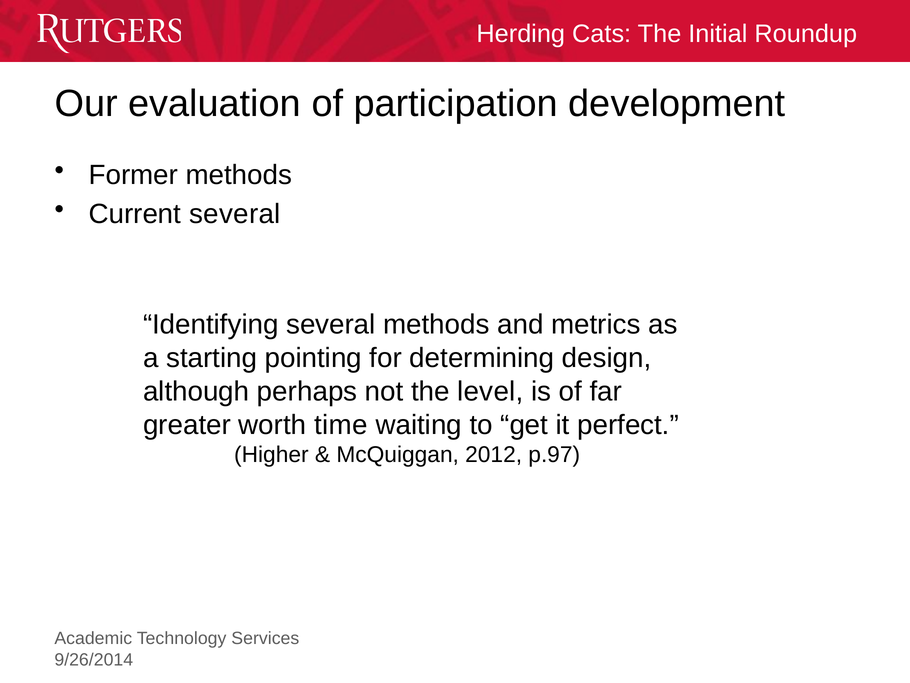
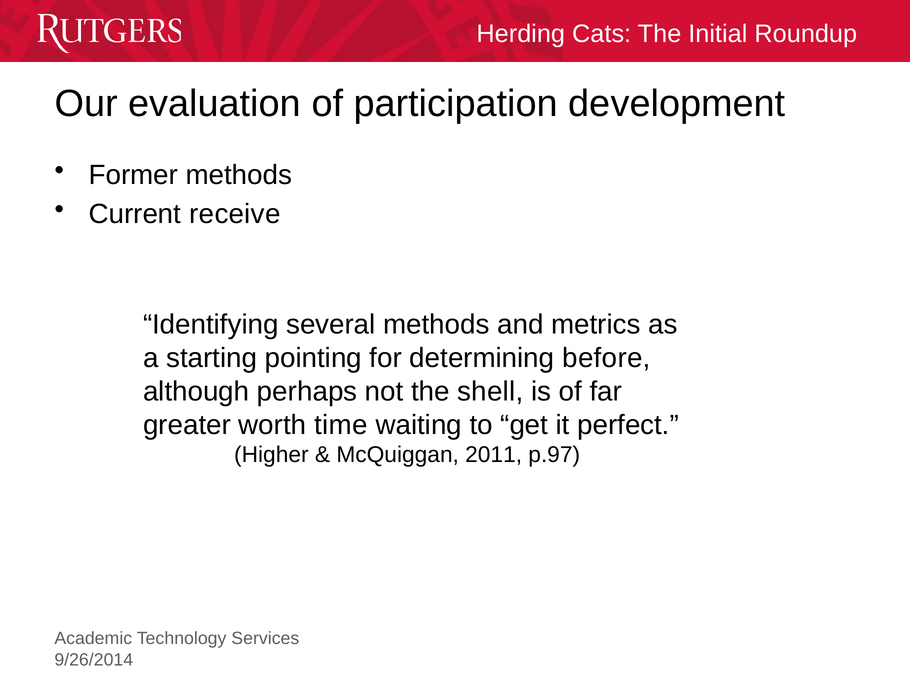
Current several: several -> receive (235, 214)
design: design -> before (606, 358)
level: level -> shell (490, 391)
2012: 2012 -> 2011 (494, 454)
